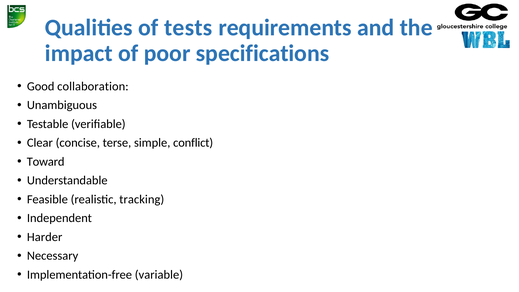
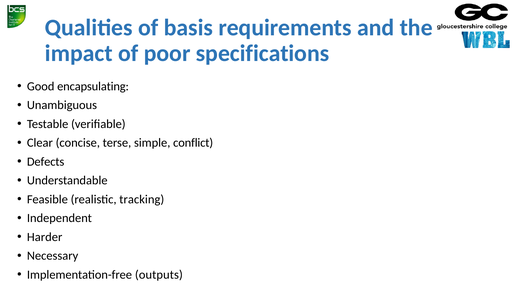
tests: tests -> basis (188, 28)
collaboration: collaboration -> encapsulating (93, 86)
Toward: Toward -> Defects (46, 162)
variable: variable -> outputs (159, 275)
